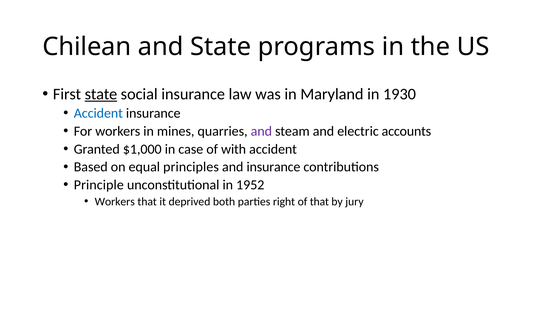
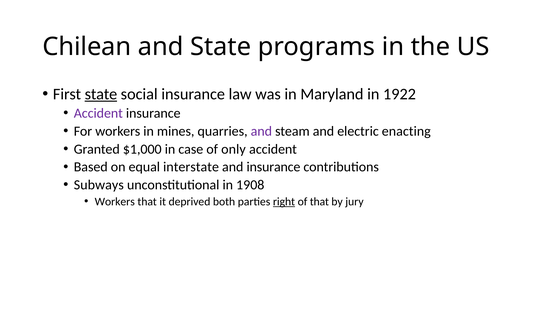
1930: 1930 -> 1922 (400, 94)
Accident colour: blue -> purple (98, 113)
accounts: accounts -> enacting (406, 131)
with: with -> only (233, 149)
principles: principles -> interstate (191, 167)
Principle: Principle -> Subways (99, 185)
1952: 1952 -> 1908 (250, 185)
right underline: none -> present (284, 202)
